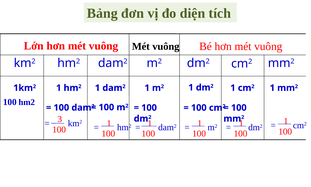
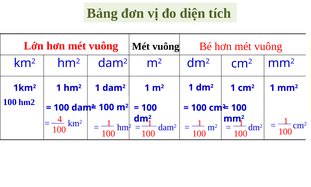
3: 3 -> 4 (60, 119)
